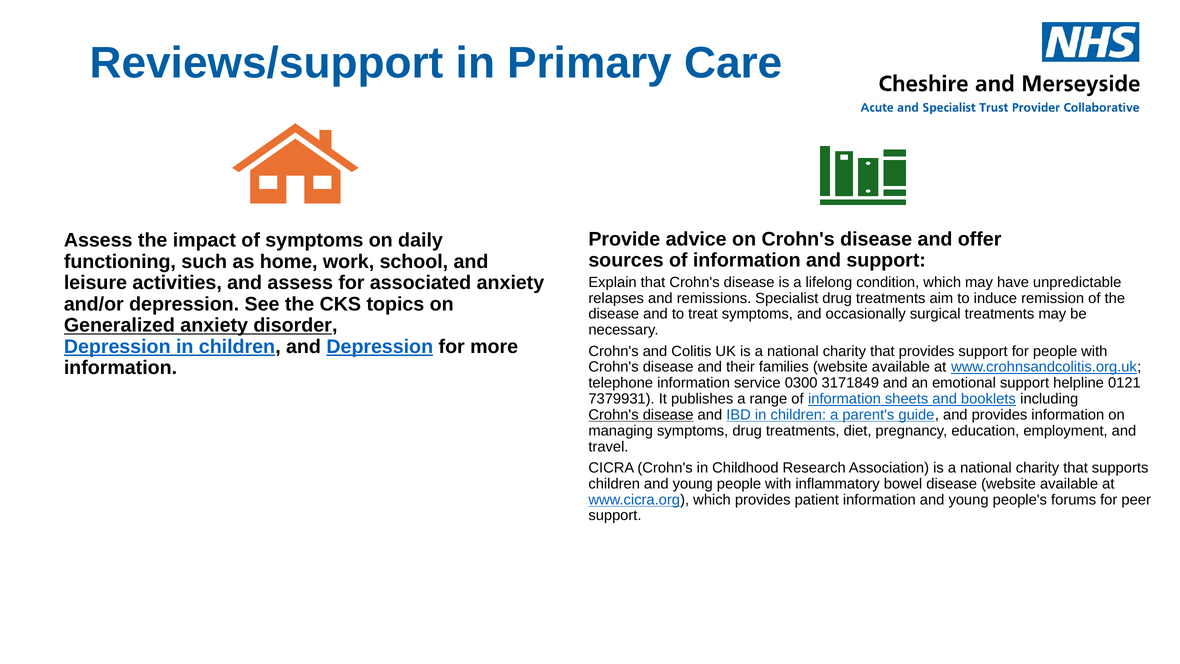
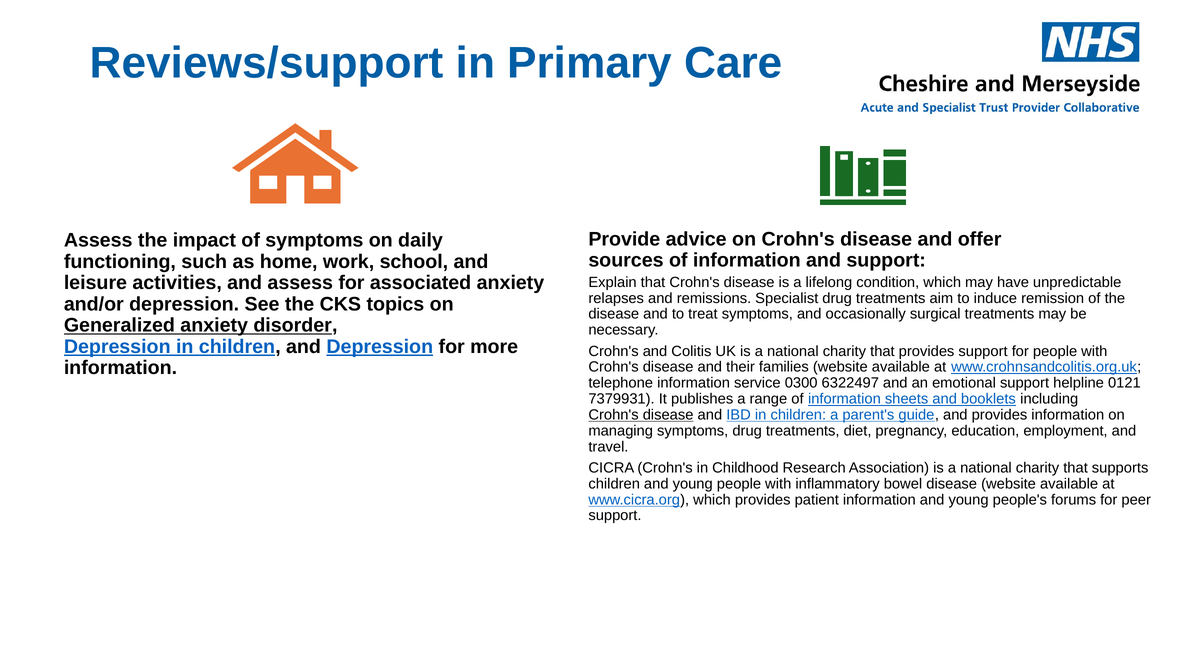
3171849: 3171849 -> 6322497 (850, 383)
